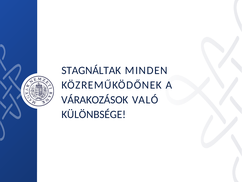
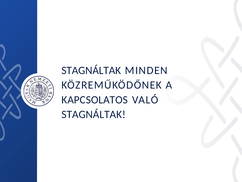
VÁRAKOZÁSOK: VÁRAKOZÁSOK -> KAPCSOLATOS (95, 99)
KÜLÖNBSÉGE: KÜLÖNBSÉGE -> STAGNÁLTAK (94, 114)
